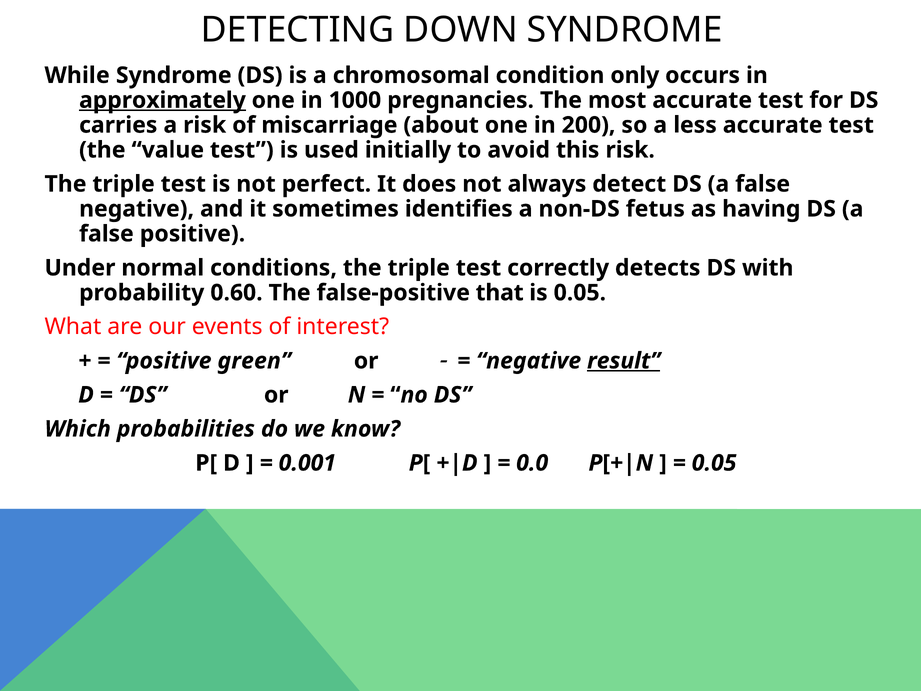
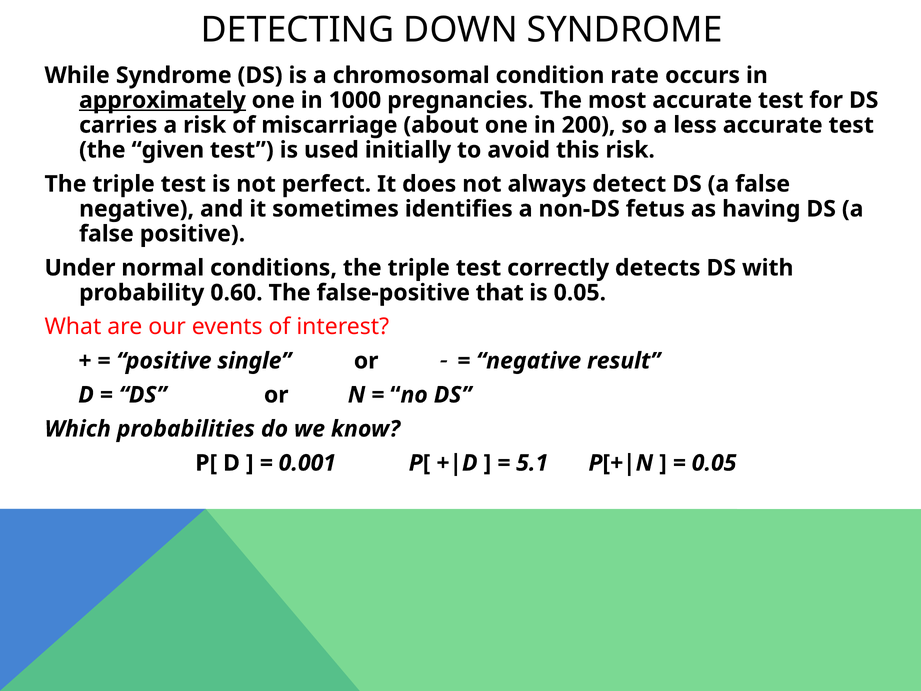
only: only -> rate (635, 75)
value: value -> given (168, 150)
green: green -> single (254, 361)
result underline: present -> none (624, 361)
0.0: 0.0 -> 5.1 (532, 463)
